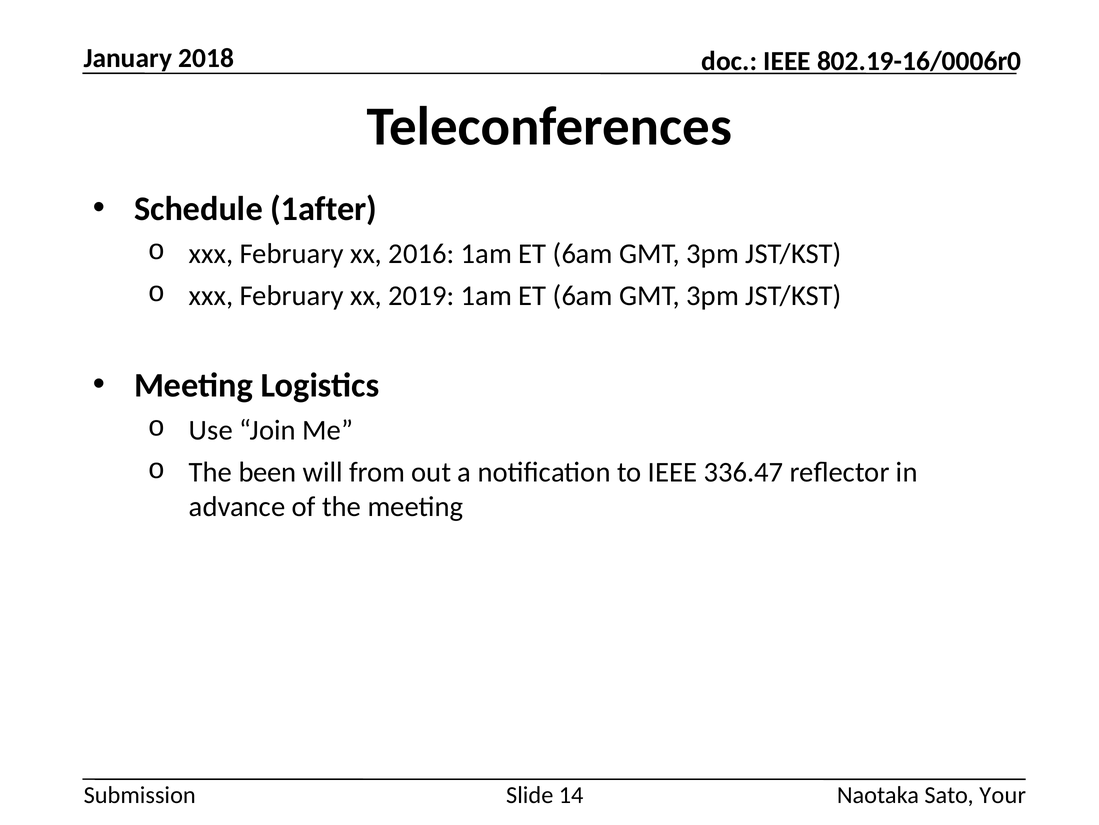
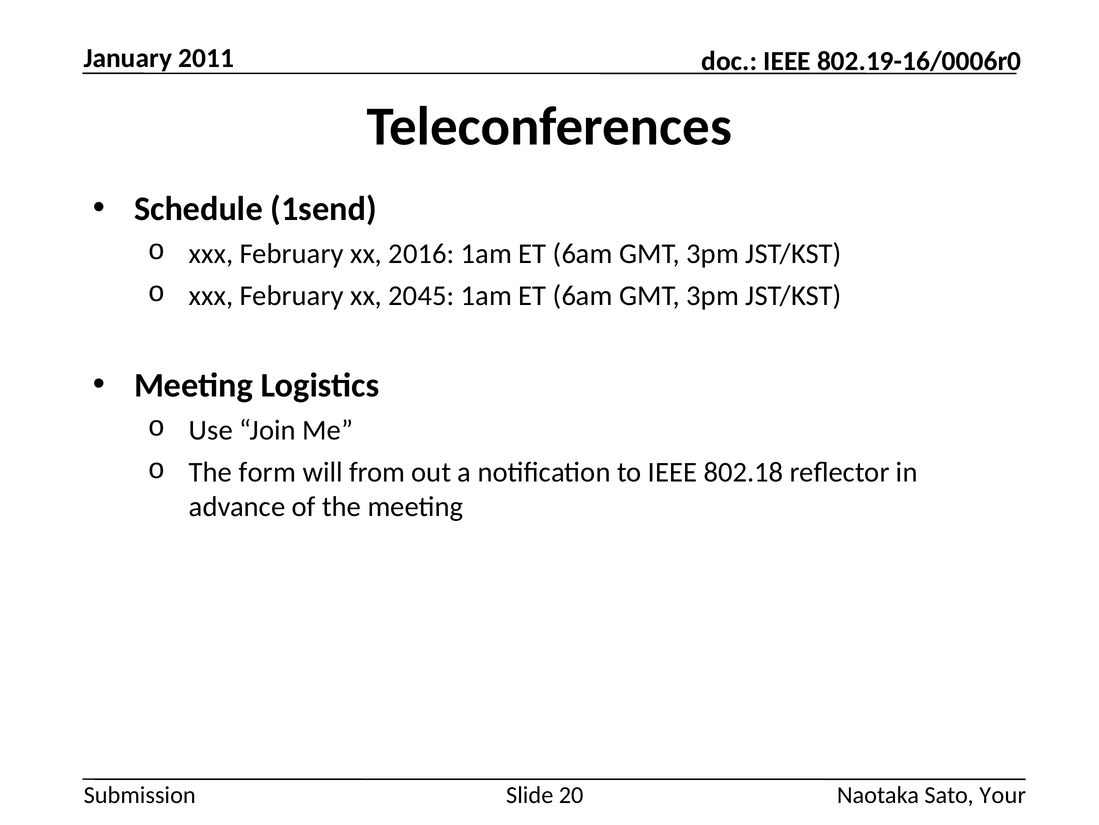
2018: 2018 -> 2011 (206, 58)
1after: 1after -> 1send (324, 209)
2019: 2019 -> 2045 (421, 296)
been: been -> form (267, 472)
336.47: 336.47 -> 802.18 (743, 472)
14: 14 -> 20 (571, 795)
